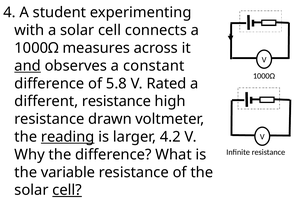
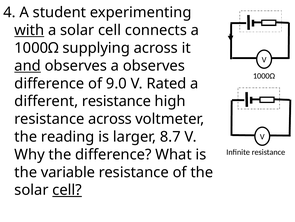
with underline: none -> present (29, 30)
measures: measures -> supplying (96, 48)
a constant: constant -> observes (154, 66)
5.8: 5.8 -> 9.0 (116, 83)
resistance drawn: drawn -> across (110, 119)
reading underline: present -> none (68, 136)
4.2: 4.2 -> 8.7 (170, 136)
